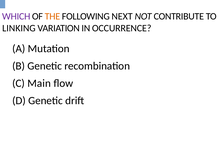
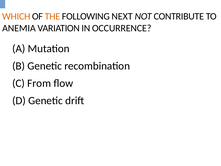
WHICH colour: purple -> orange (16, 16)
LINKING: LINKING -> ANEMIA (19, 28)
Main: Main -> From (39, 83)
